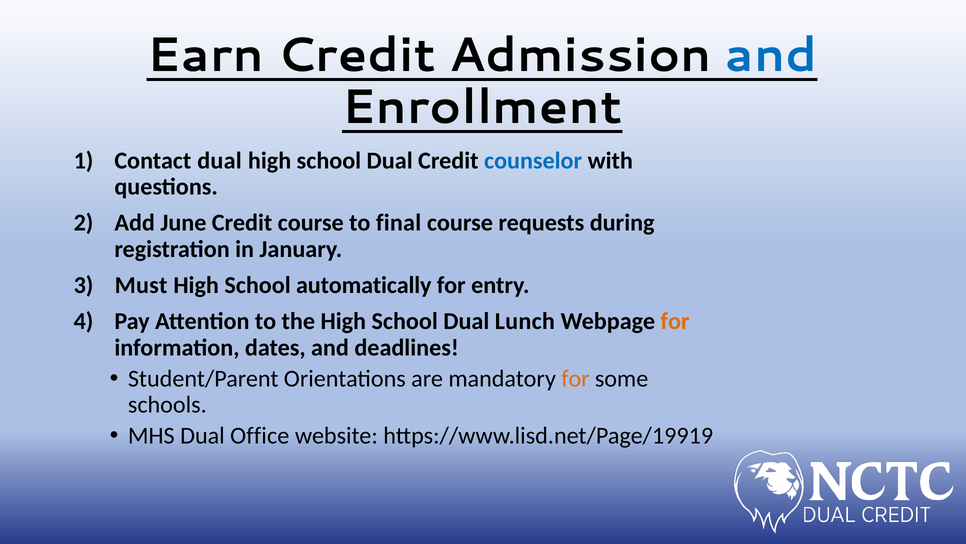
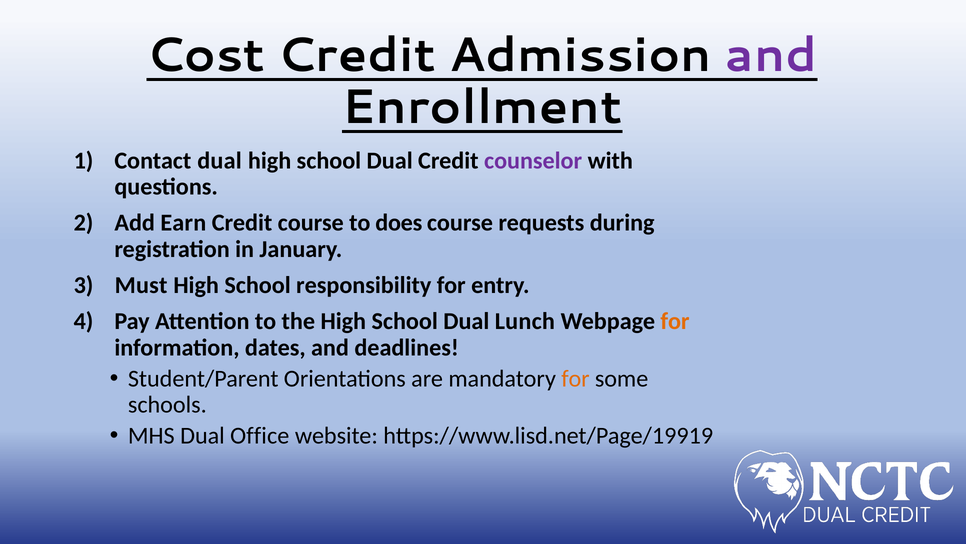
Earn: Earn -> Cost (206, 55)
and colour: blue -> purple (771, 55)
counselor colour: blue -> purple (533, 161)
June: June -> Earn (183, 223)
final: final -> does (399, 223)
automatically: automatically -> responsibility (364, 285)
